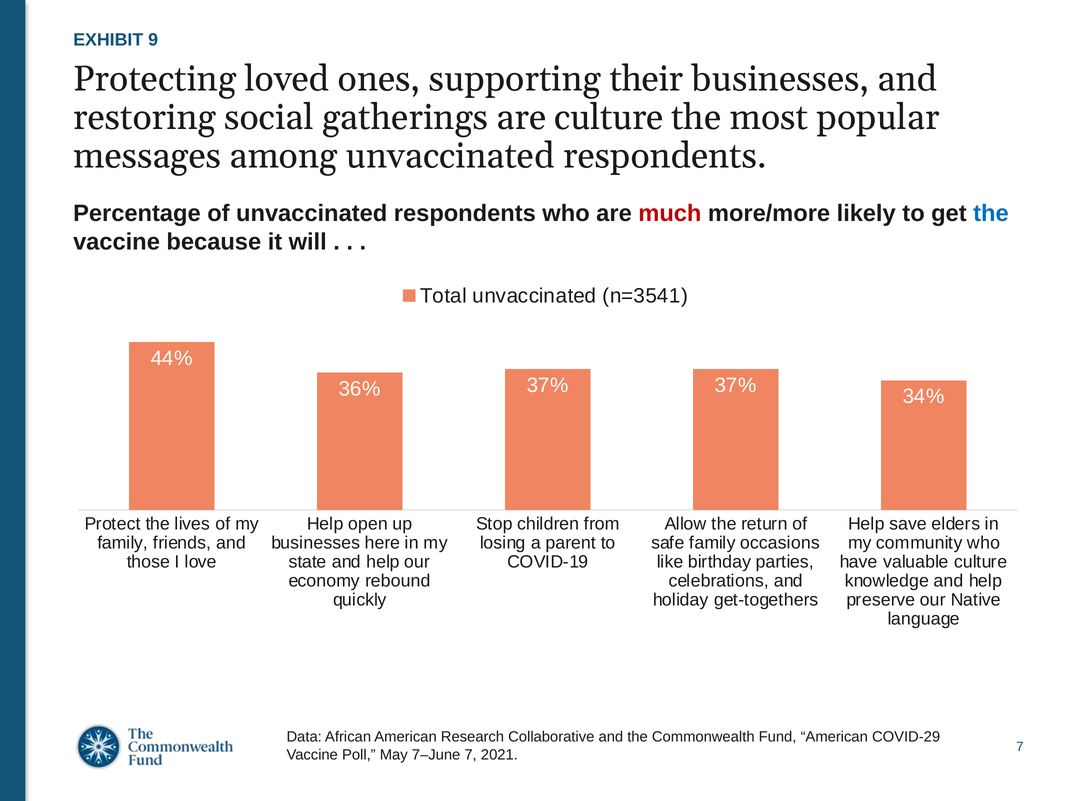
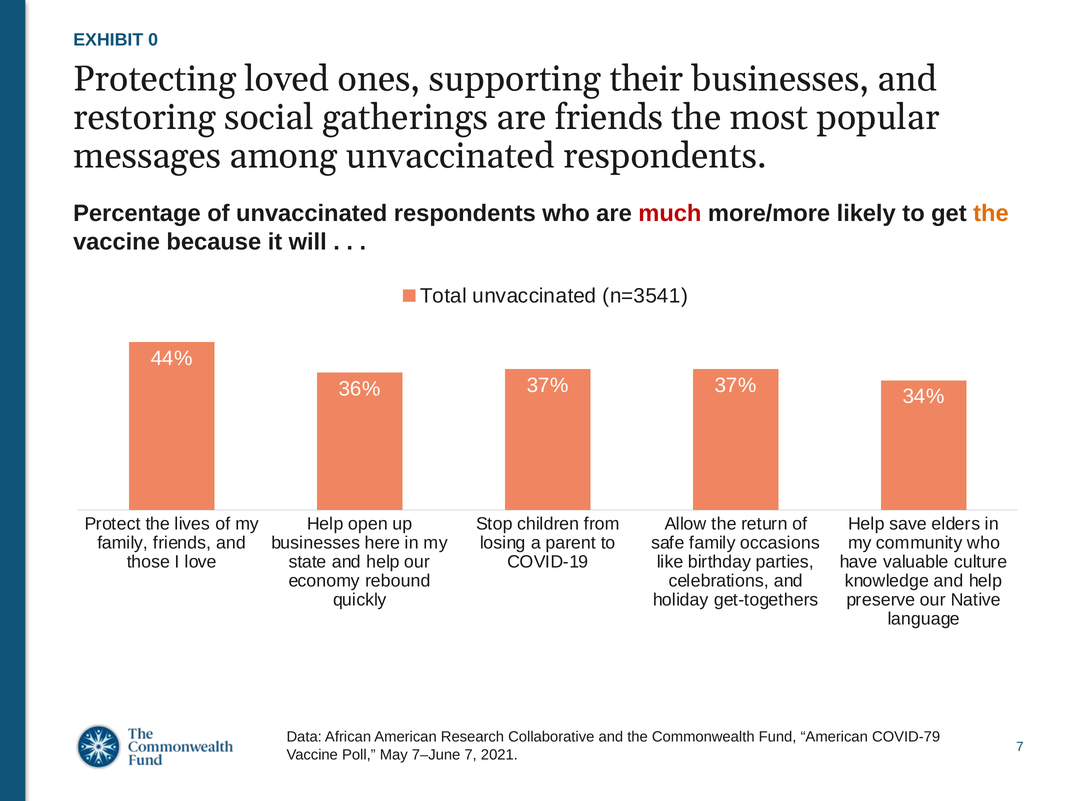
9: 9 -> 0 (153, 40)
are culture: culture -> friends (609, 118)
the colour: blue -> orange (991, 213)
COVID-29: COVID-29 -> COVID-79 (906, 737)
